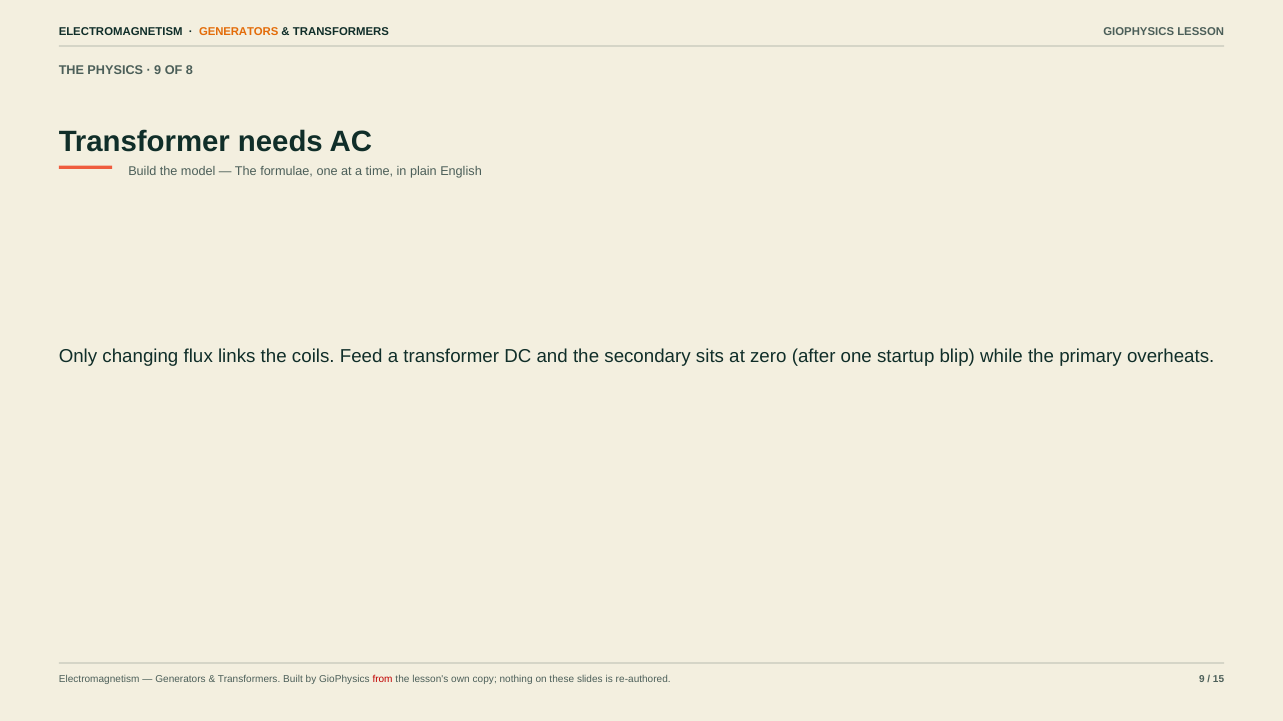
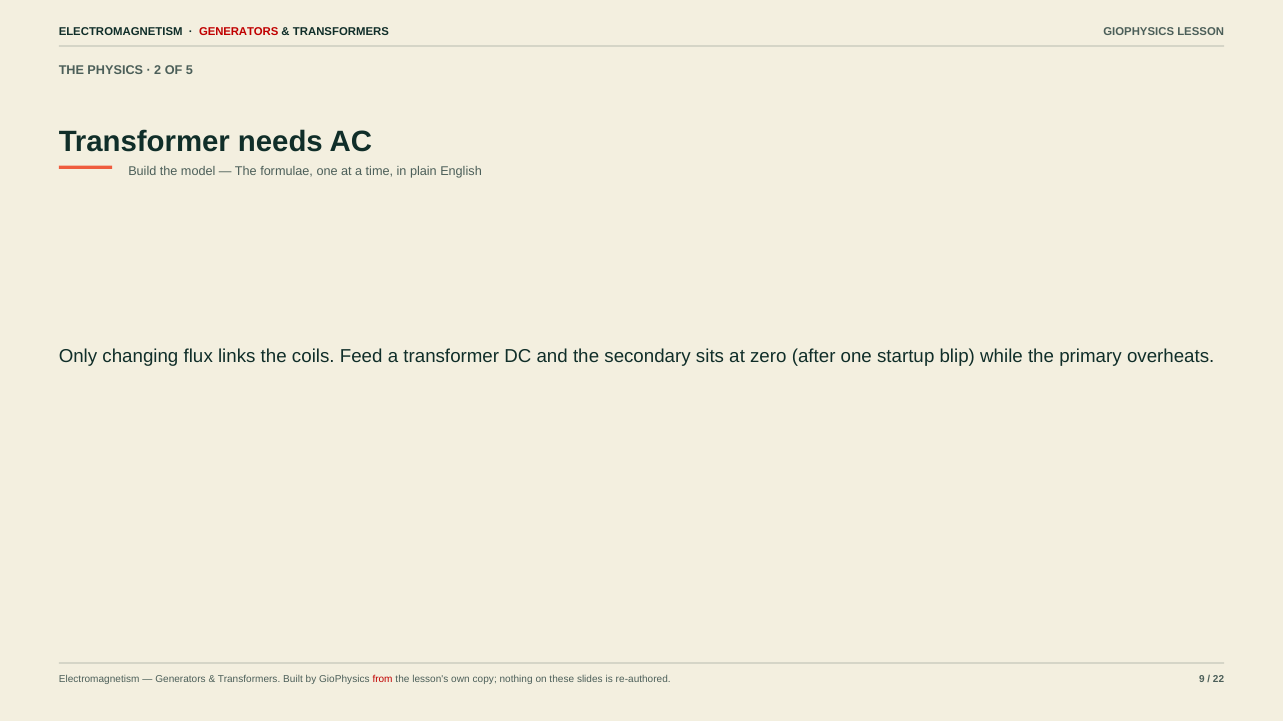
GENERATORS colour: orange -> red (239, 32)
9: 9 -> 2 (158, 70)
8: 8 -> 5 (189, 70)
15: 15 -> 22 (1219, 680)
